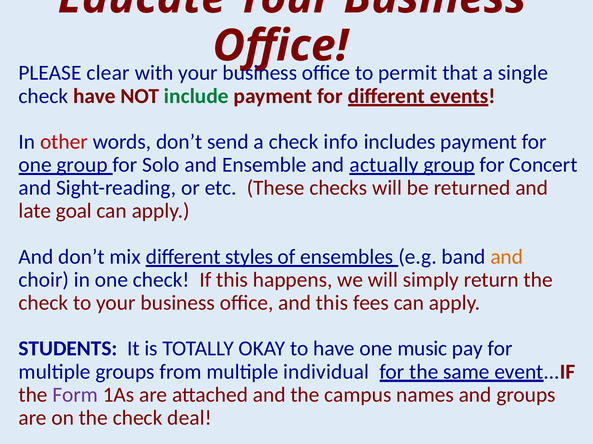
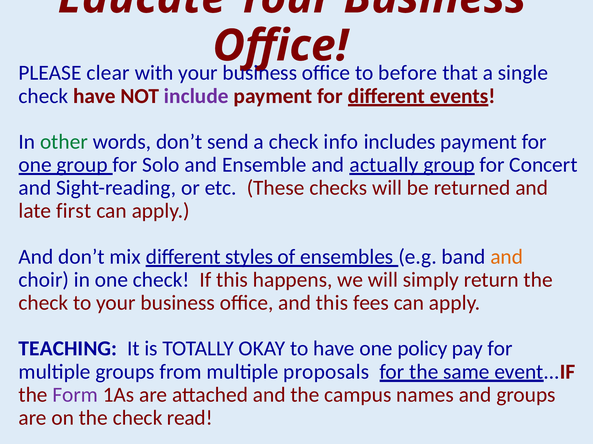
permit: permit -> before (408, 73)
include colour: green -> purple (196, 96)
other colour: red -> green (64, 142)
goal: goal -> first (74, 211)
STUDENTS: STUDENTS -> TEACHING (68, 349)
music: music -> policy (422, 349)
individual: individual -> proposals (326, 372)
deal: deal -> read (190, 418)
